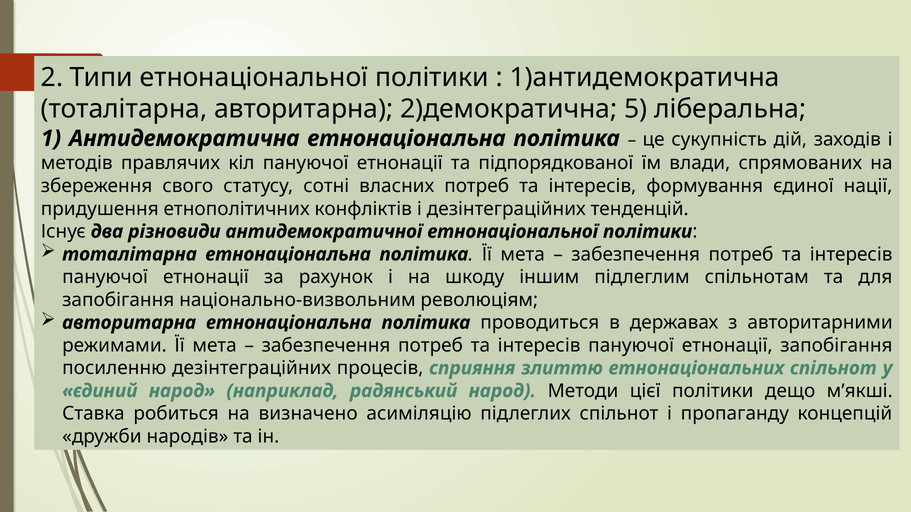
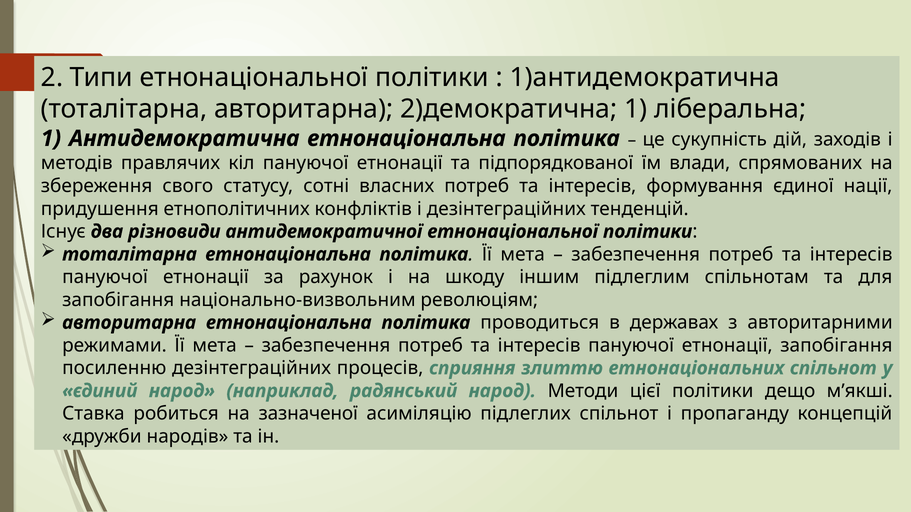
2)демократична 5: 5 -> 1 (636, 109)
визначено: визначено -> зазначеної (308, 414)
